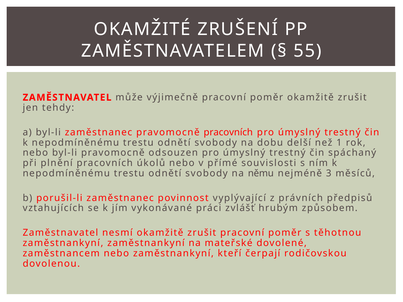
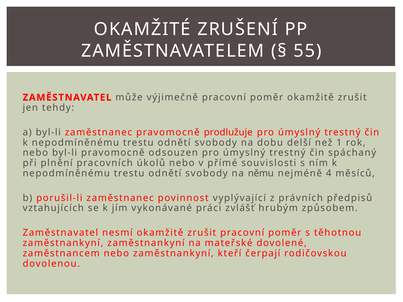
pravomocně pracovních: pracovních -> prodlužuje (228, 132)
3: 3 -> 4 (329, 174)
